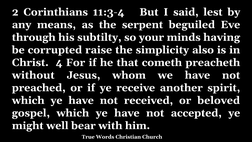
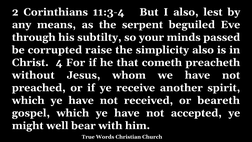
I said: said -> also (186, 12)
having: having -> passed (222, 37)
beloved: beloved -> beareth (219, 100)
